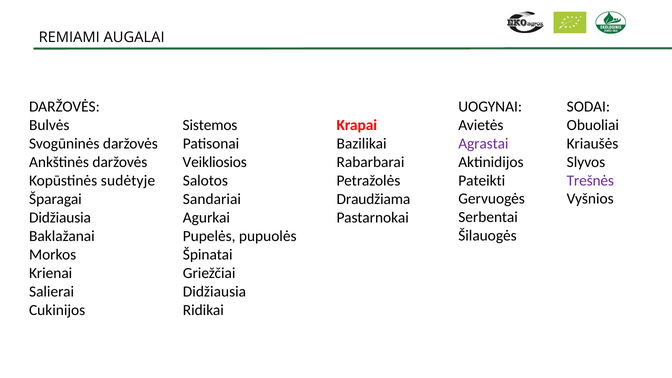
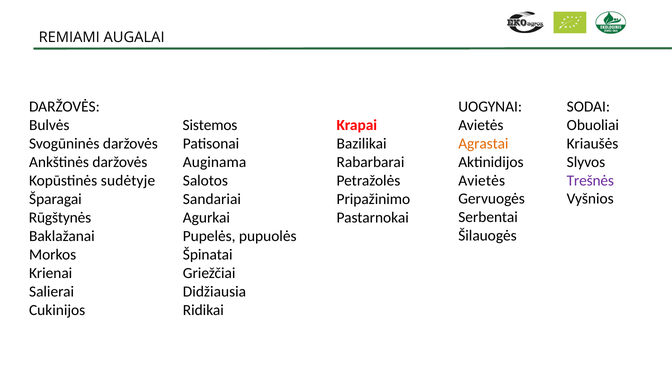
Agrastai colour: purple -> orange (483, 143)
Veikliosios: Veikliosios -> Auginama (215, 162)
Pateikti: Pateikti -> Avietės (482, 180)
Draudžiama: Draudžiama -> Pripažinimo (373, 199)
Didžiausia: Didžiausia -> Rūgštynės (60, 218)
